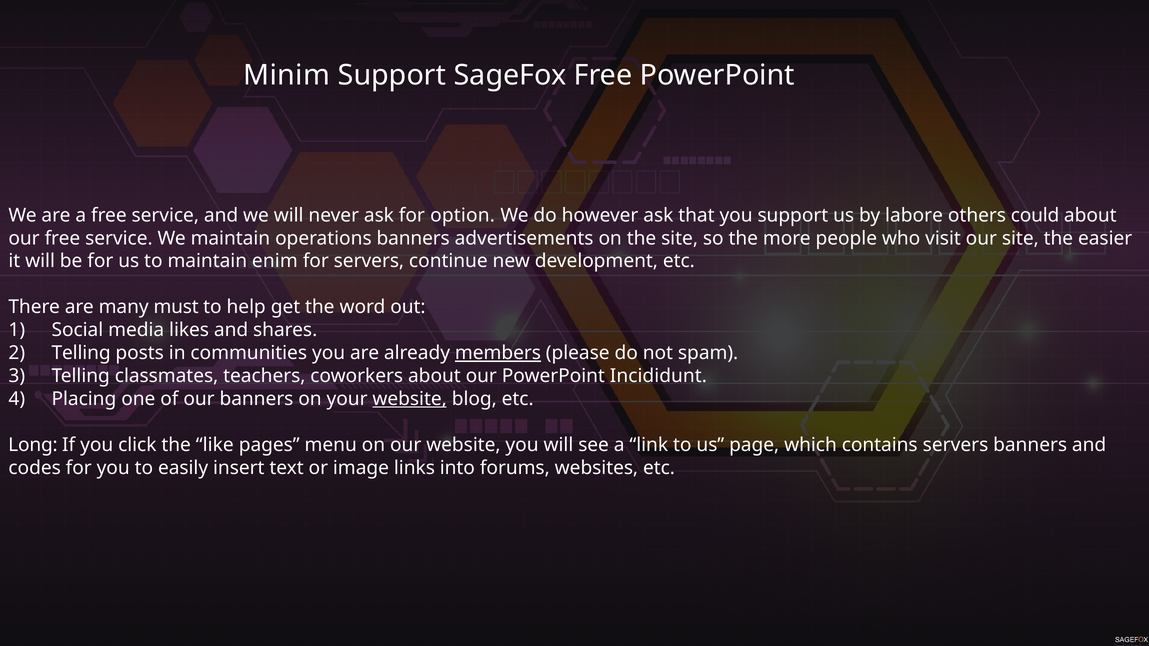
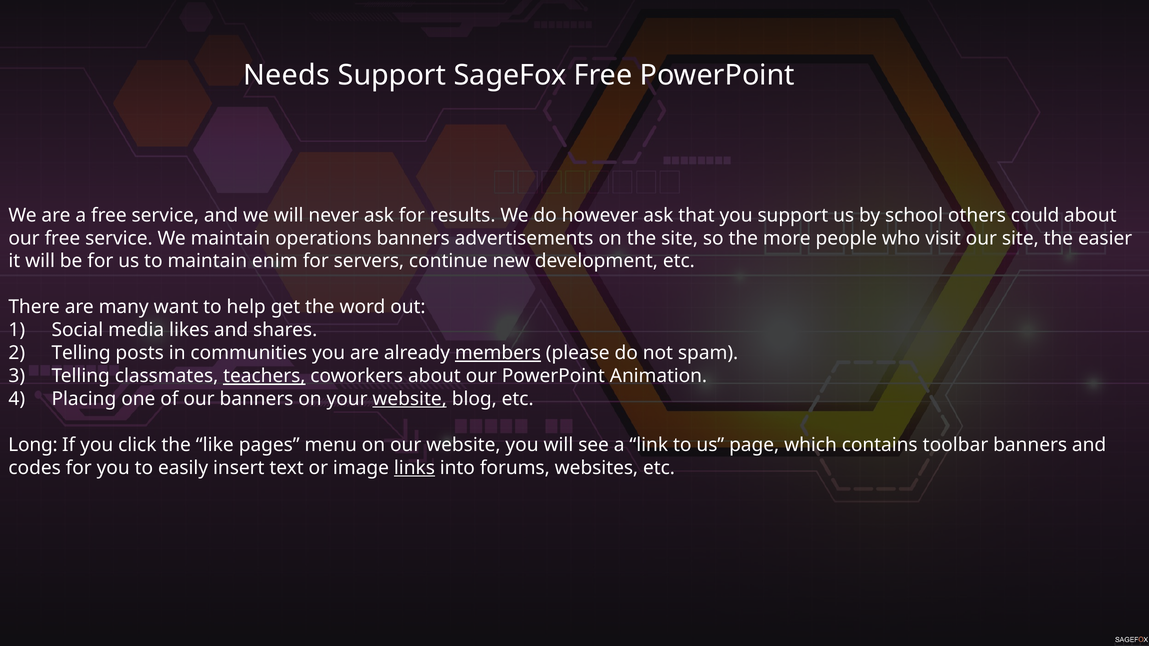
Minim: Minim -> Needs (287, 75)
option: option -> results (463, 215)
labore: labore -> school (914, 215)
must: must -> want (176, 307)
teachers underline: none -> present (264, 376)
Incididunt: Incididunt -> Animation (658, 376)
contains servers: servers -> toolbar (955, 445)
links underline: none -> present (414, 468)
